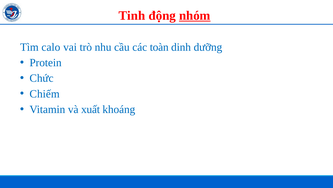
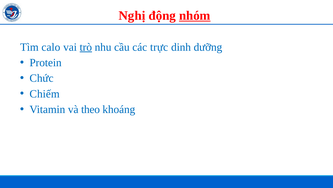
Tinh: Tinh -> Nghị (132, 15)
trò underline: none -> present (86, 47)
toàn: toàn -> trực (159, 47)
xuất: xuất -> theo (91, 109)
